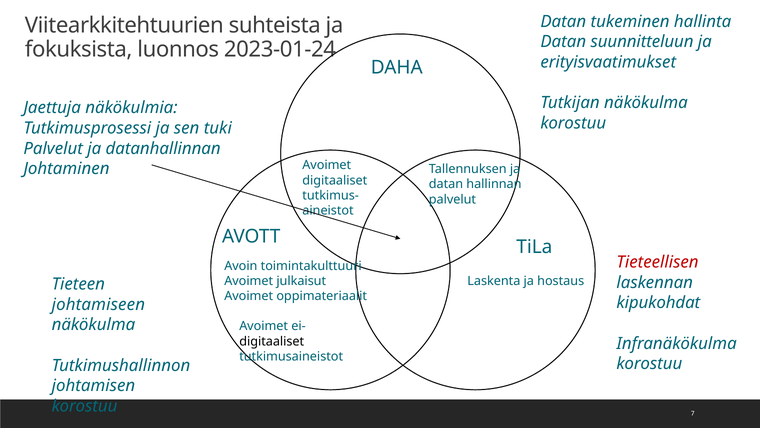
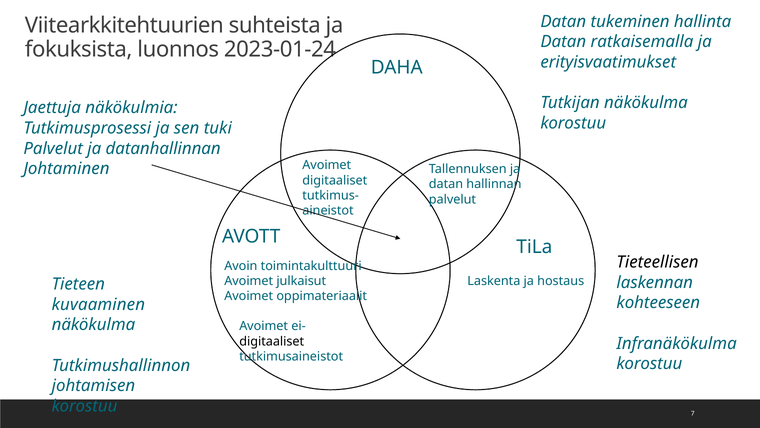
suunnitteluun: suunnitteluun -> ratkaisemalla (642, 42)
Tieteellisen colour: red -> black (658, 262)
kipukohdat: kipukohdat -> kohteeseen (658, 303)
johtamiseen: johtamiseen -> kuvaaminen (98, 304)
